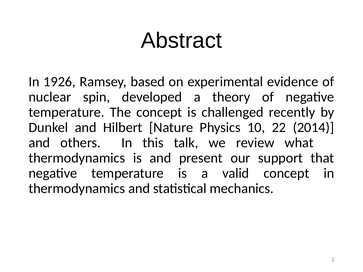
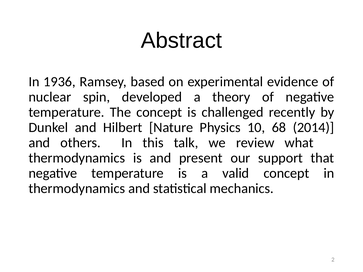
1926: 1926 -> 1936 (60, 82)
22: 22 -> 68 (279, 128)
